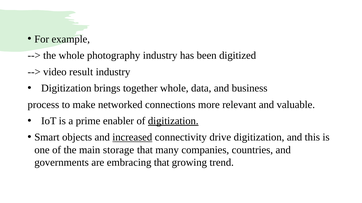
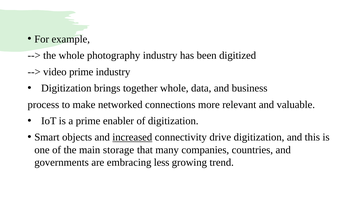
video result: result -> prime (81, 72)
digitization underline: present -> none (173, 121)
embracing that: that -> less (162, 163)
